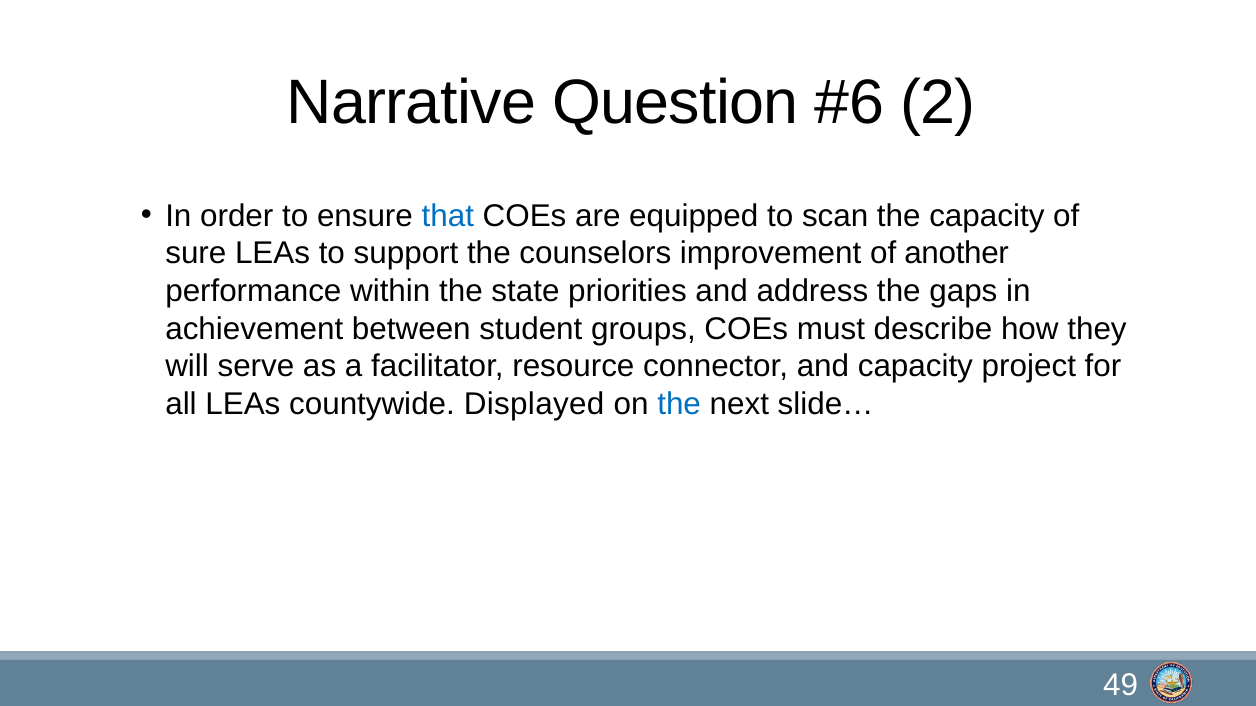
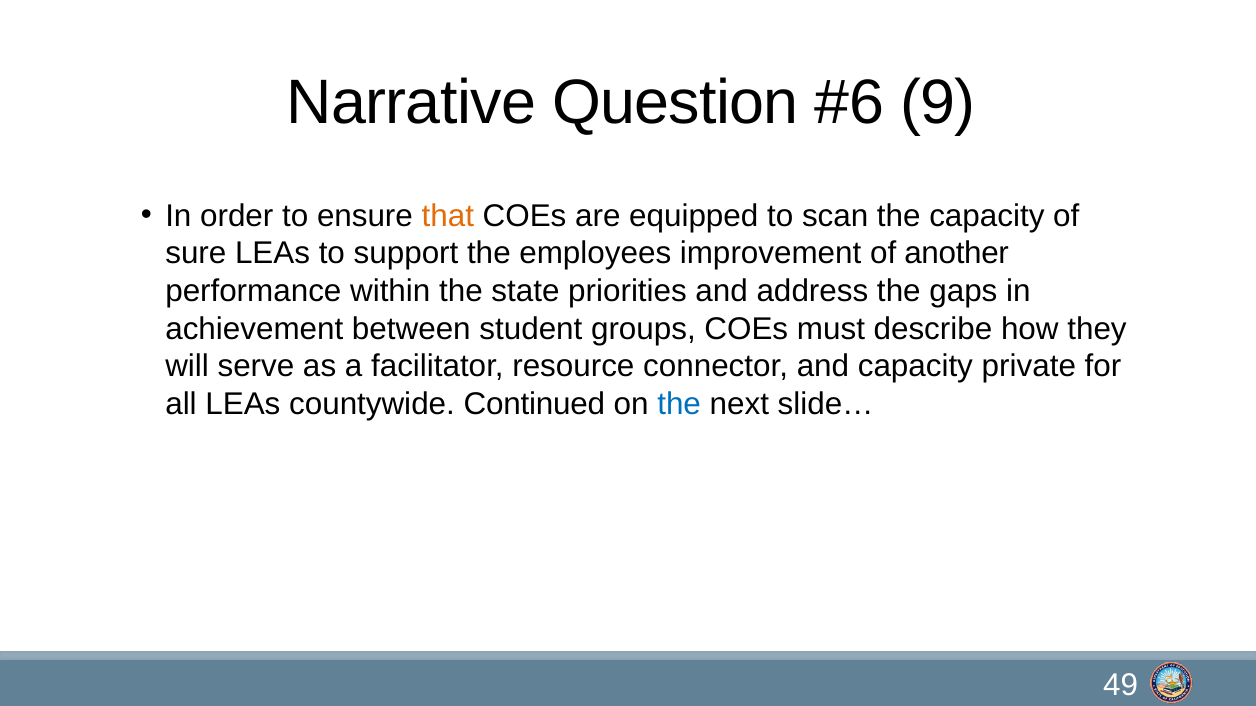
2: 2 -> 9 (938, 103)
that colour: blue -> orange (448, 216)
counselors: counselors -> employees (595, 254)
project: project -> private (1029, 367)
Displayed: Displayed -> Continued (534, 404)
